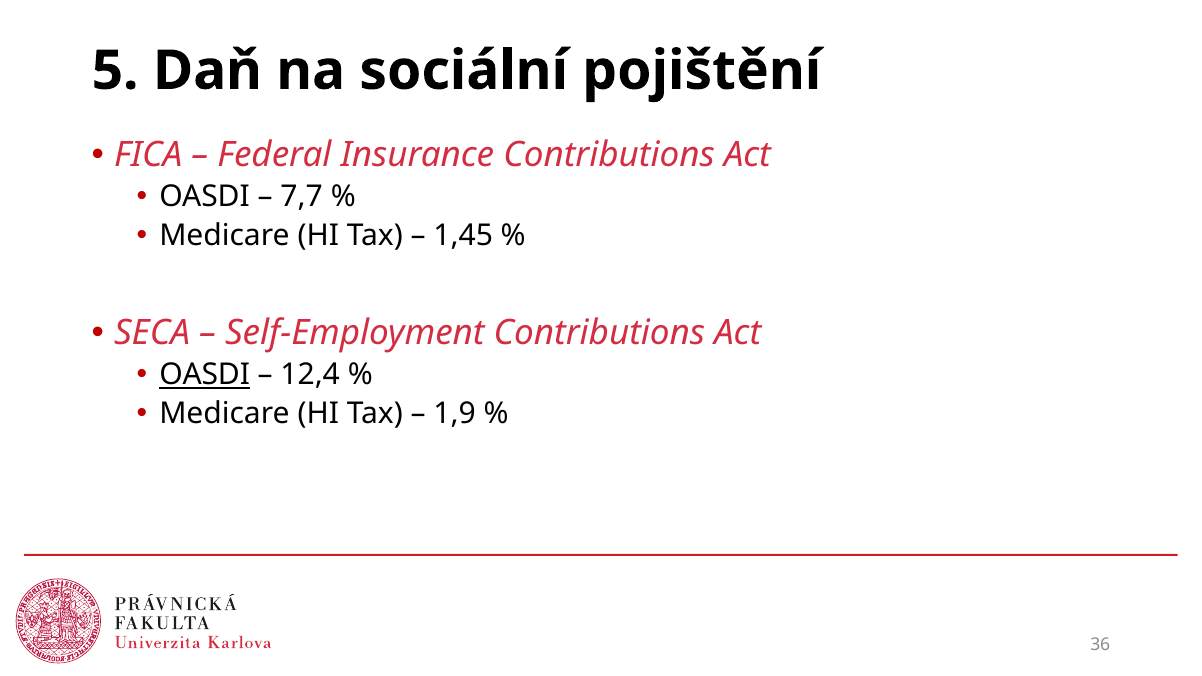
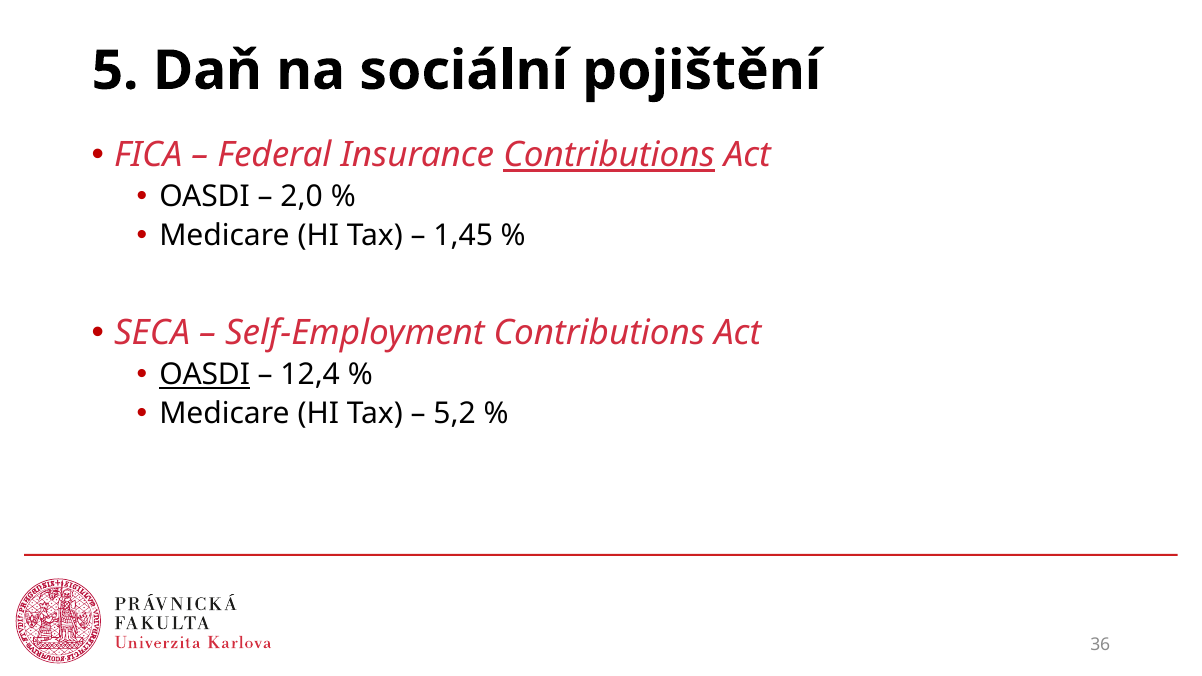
Contributions underline: none -> present (609, 155)
7,7: 7,7 -> 2,0 (302, 197)
1,9: 1,9 -> 5,2 (455, 414)
